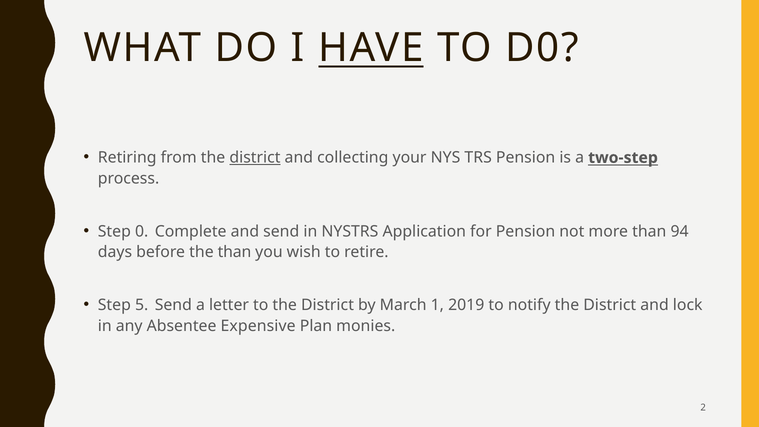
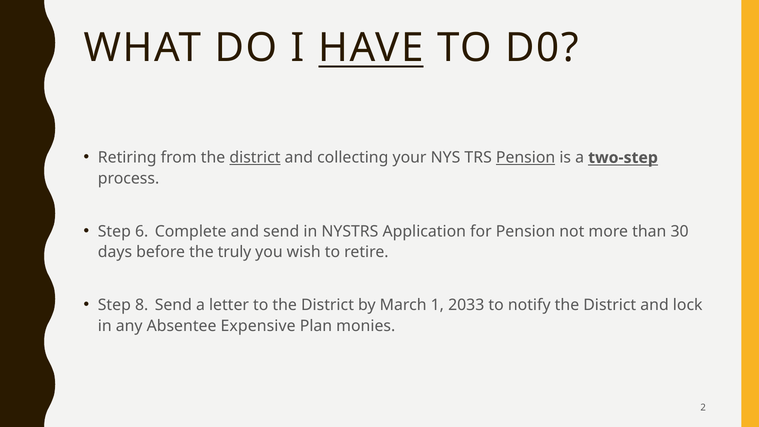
Pension underline: none -> present (526, 158)
0: 0 -> 6 (142, 231)
94: 94 -> 30 (680, 231)
the than: than -> truly (234, 252)
5: 5 -> 8 (142, 305)
2019: 2019 -> 2033 (466, 305)
